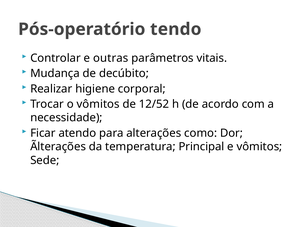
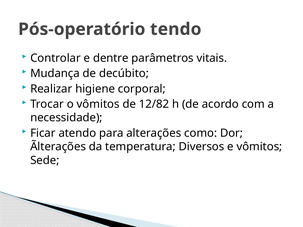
outras: outras -> dentre (111, 58)
12/52: 12/52 -> 12/82 (154, 104)
Principal: Principal -> Diversos (201, 147)
